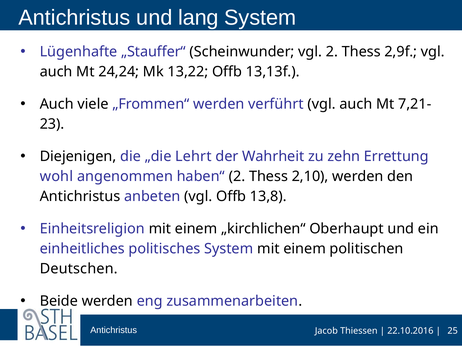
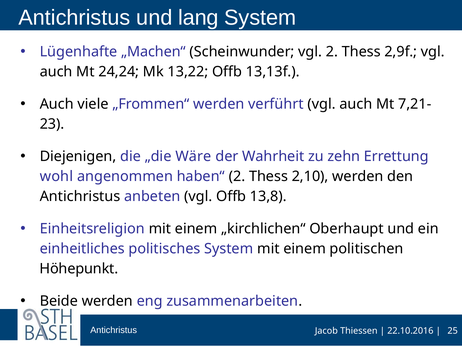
„Stauffer“: „Stauffer“ -> „Machen“ (154, 52)
Lehrt: Lehrt -> Wäre (193, 156)
Deutschen: Deutschen -> Höhepunkt (79, 268)
